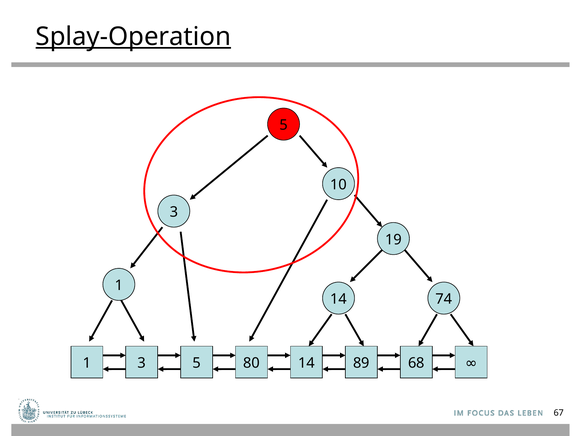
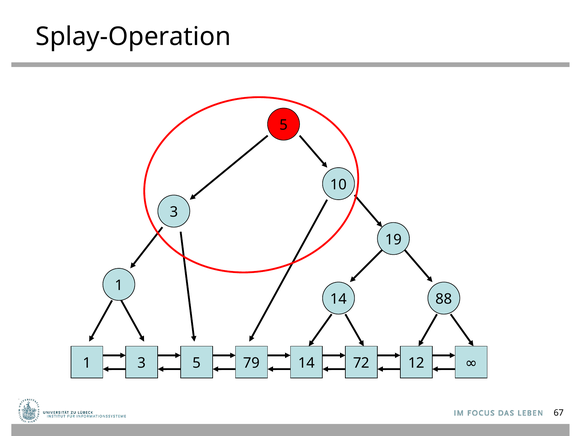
Splay-Operation underline: present -> none (133, 37)
74: 74 -> 88 (444, 299)
80: 80 -> 79 (251, 363)
89: 89 -> 72 (361, 363)
68: 68 -> 12 (416, 363)
